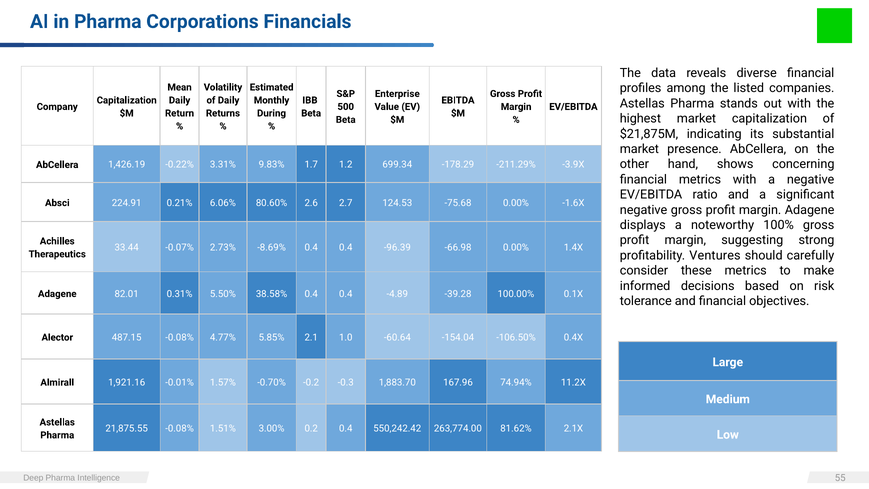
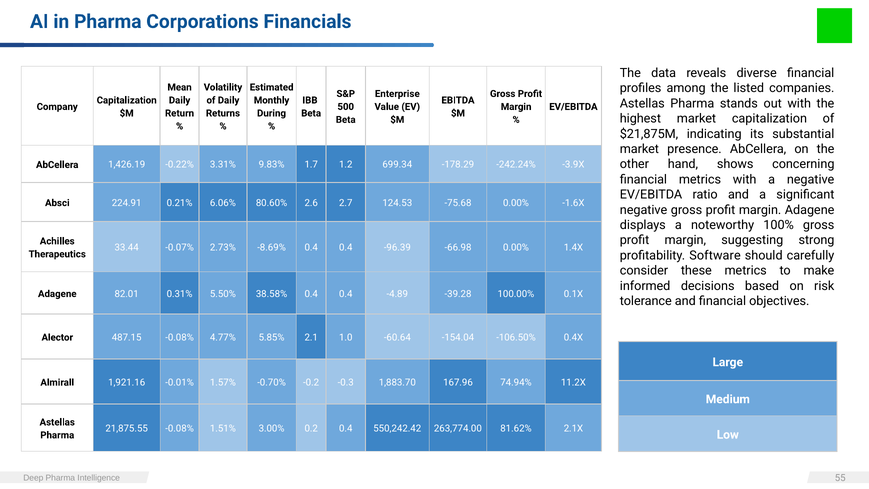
-211.29%: -211.29% -> -242.24% (516, 165)
Ventures: Ventures -> Software (715, 255)
